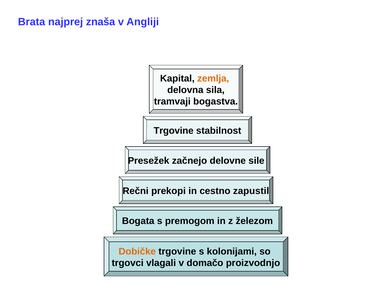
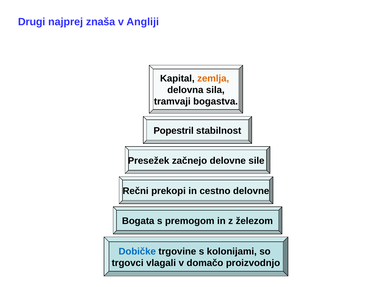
Brata: Brata -> Drugi (32, 22)
Trgovine: Trgovine -> Popestril (174, 131)
cestno zapustil: zapustil -> delovne (251, 191)
Dobičke colour: orange -> blue (137, 252)
